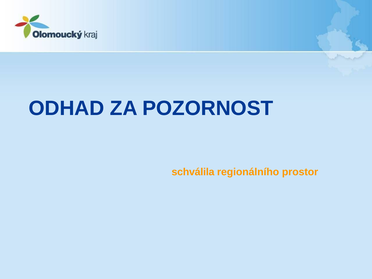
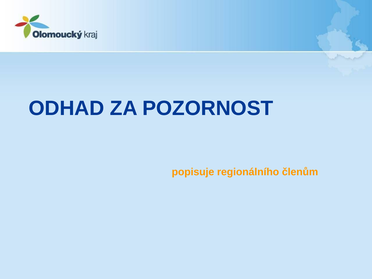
schválila: schválila -> popisuje (193, 172)
prostor: prostor -> členům (300, 172)
